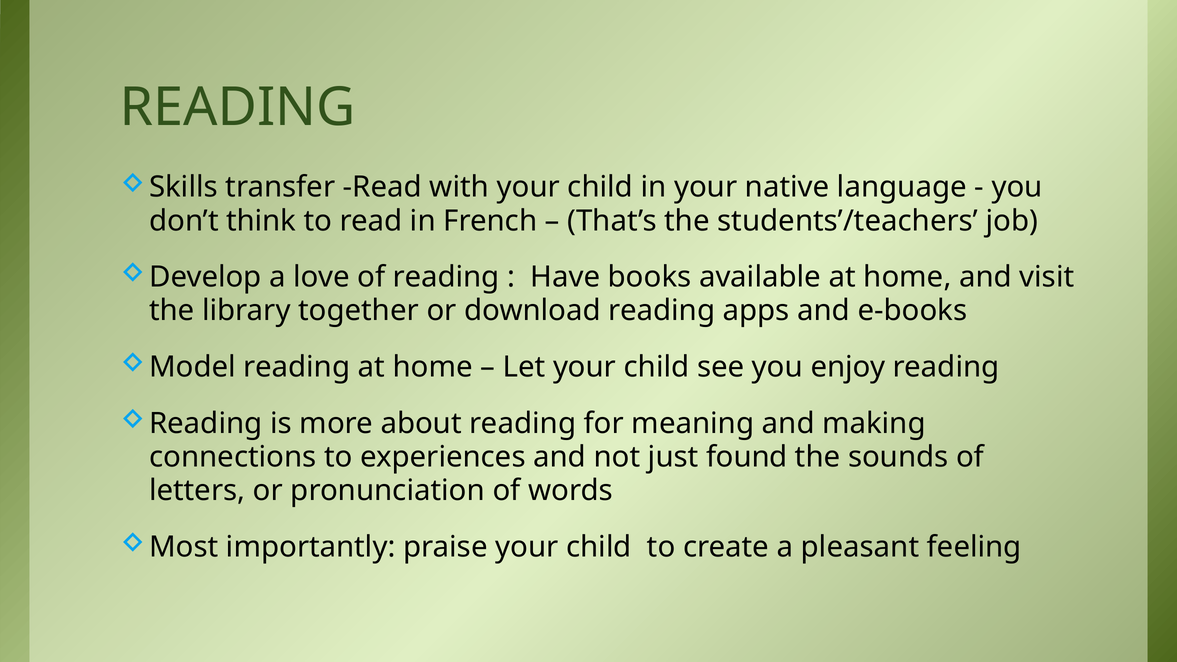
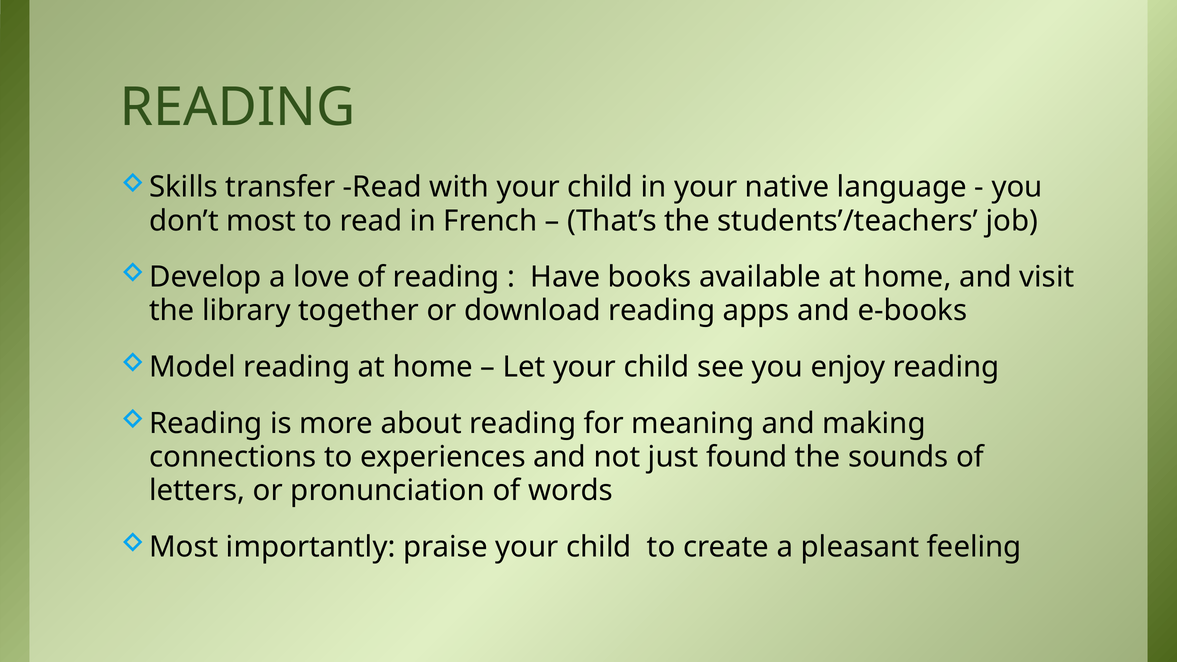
don’t think: think -> most (261, 221)
